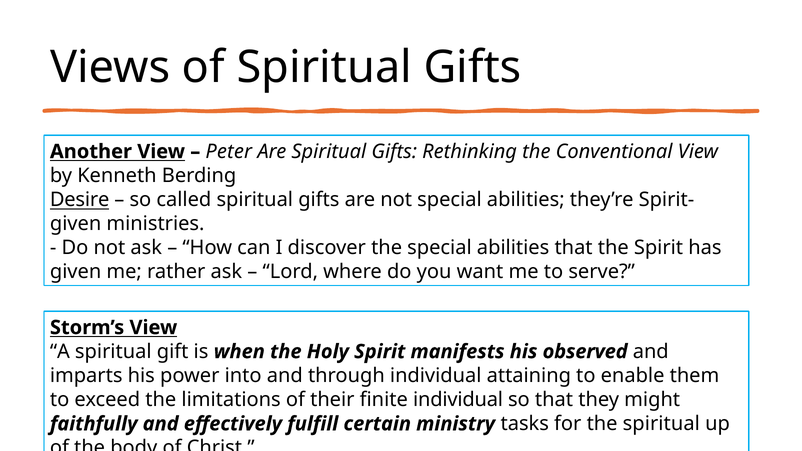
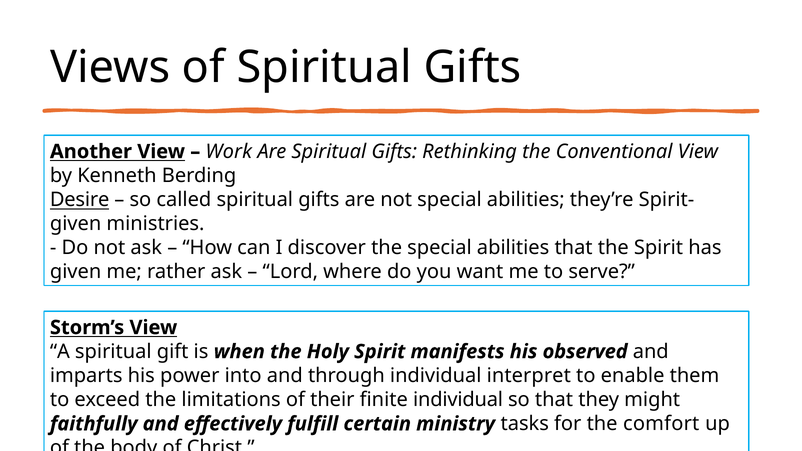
Peter: Peter -> Work (229, 152)
attaining: attaining -> interpret (529, 376)
the spiritual: spiritual -> comfort (661, 424)
